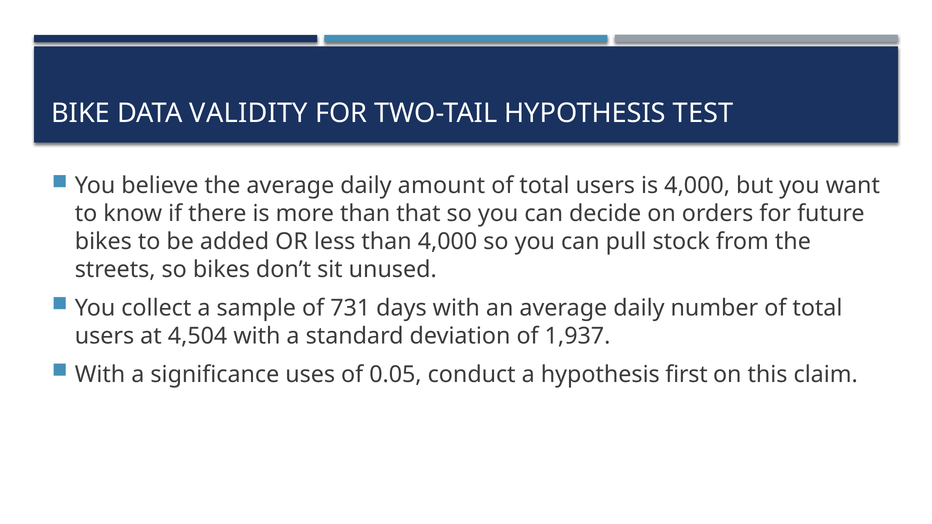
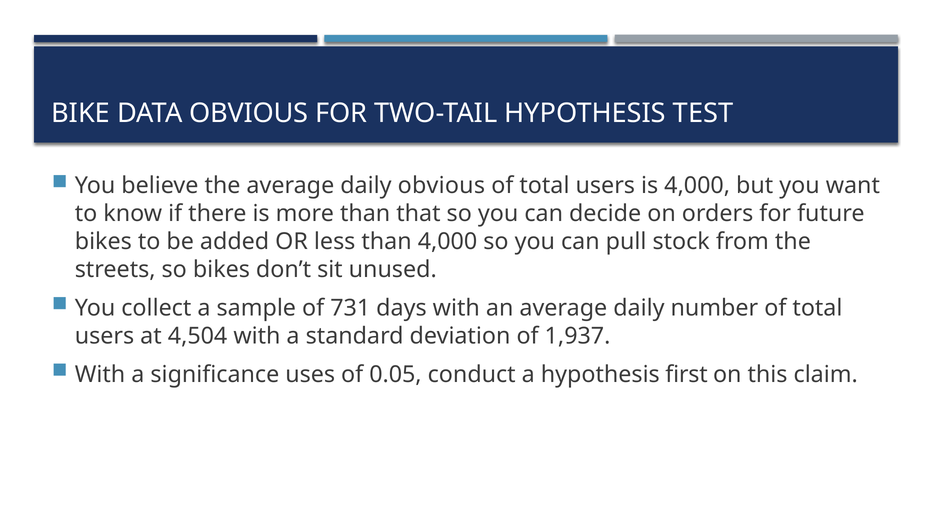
DATA VALIDITY: VALIDITY -> OBVIOUS (249, 113)
daily amount: amount -> obvious (441, 186)
